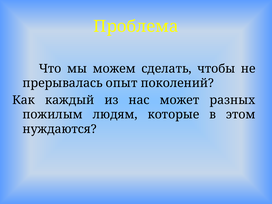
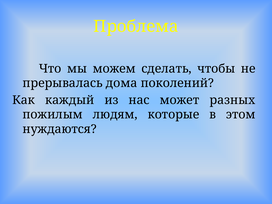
опыт: опыт -> дома (122, 83)
